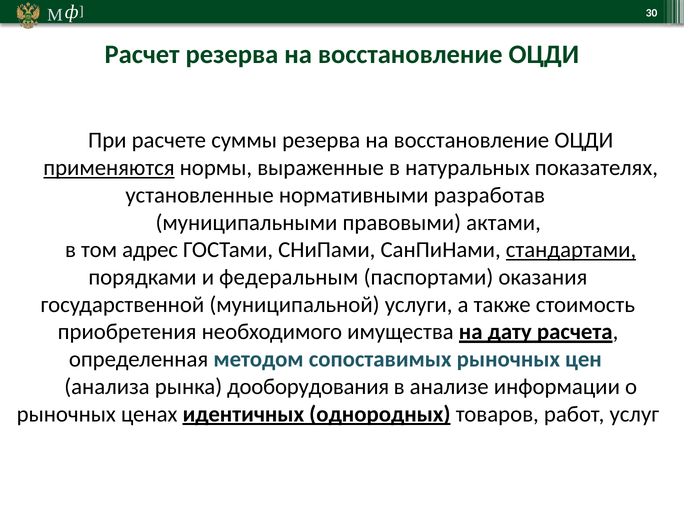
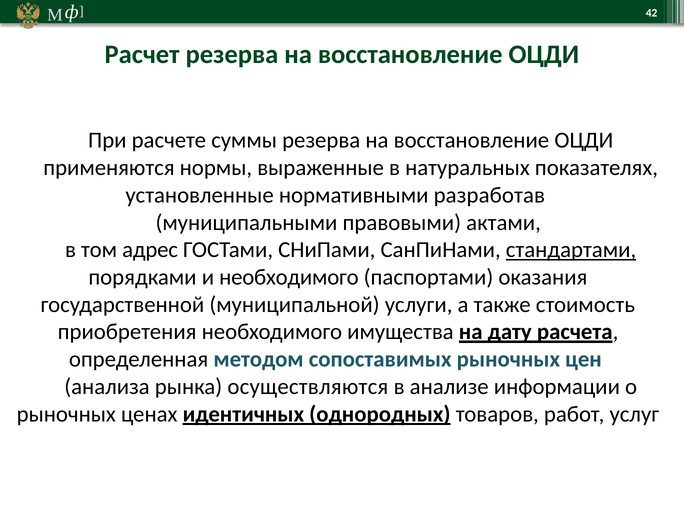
30: 30 -> 42 (652, 13)
применяются underline: present -> none (109, 168)
и федеральным: федеральным -> необходимого (289, 277)
дооборудования: дооборудования -> осуществляются (308, 387)
